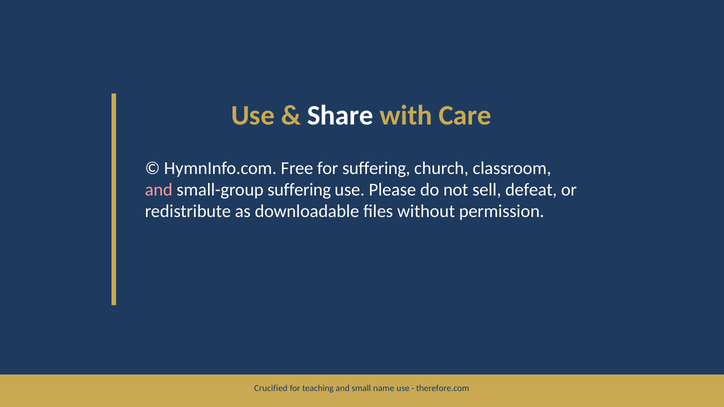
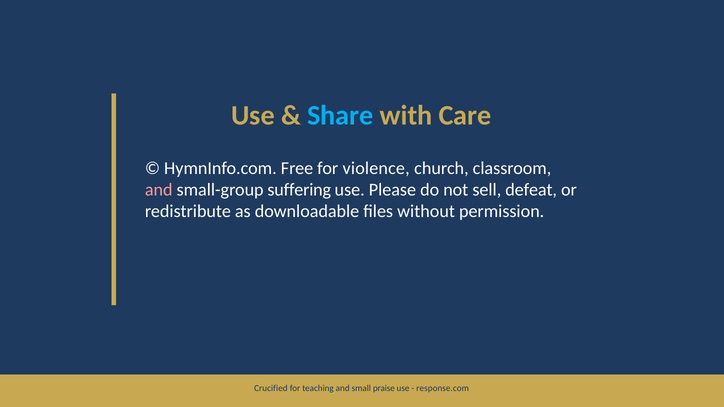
Share colour: white -> light blue (340, 115)
for suffering: suffering -> violence (376, 168)
name: name -> praise (384, 388)
therefore.com: therefore.com -> response.com (443, 388)
